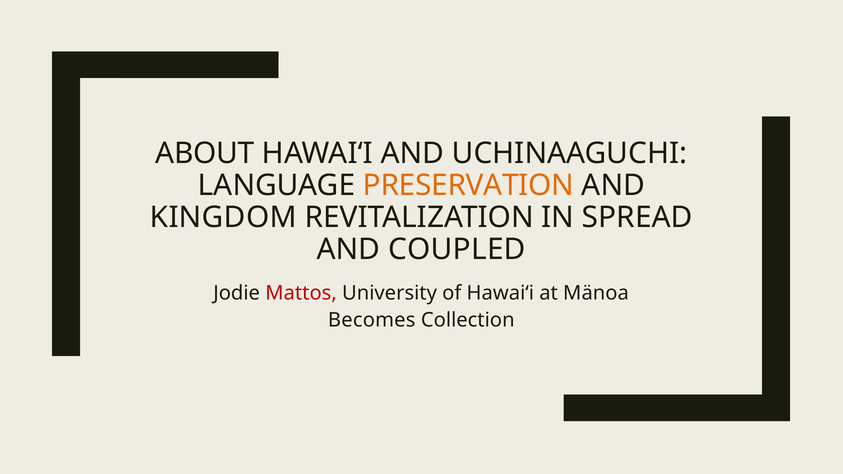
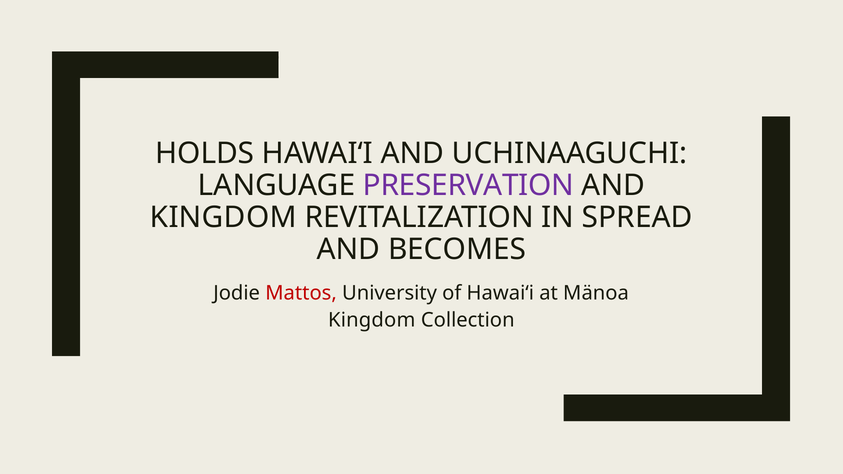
ABOUT: ABOUT -> HOLDS (205, 154)
PRESERVATION colour: orange -> purple (468, 186)
COUPLED: COUPLED -> BECOMES (457, 249)
Becomes: Becomes -> Kingdom (372, 320)
